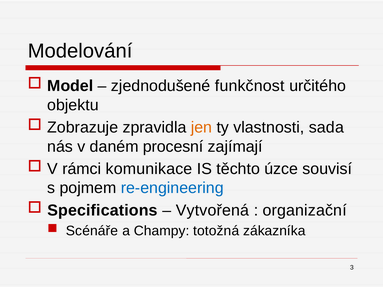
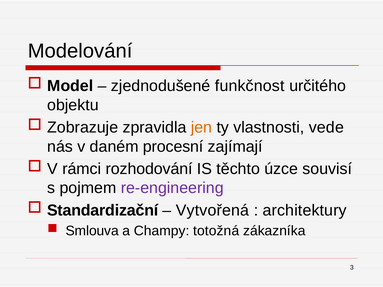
sada: sada -> vede (326, 128)
komunikace: komunikace -> rozhodování (149, 169)
re-engineering colour: blue -> purple (172, 188)
Specifications: Specifications -> Standardizační (103, 210)
organizační: organizační -> architektury (305, 210)
Scénáře: Scénáře -> Smlouva (92, 231)
